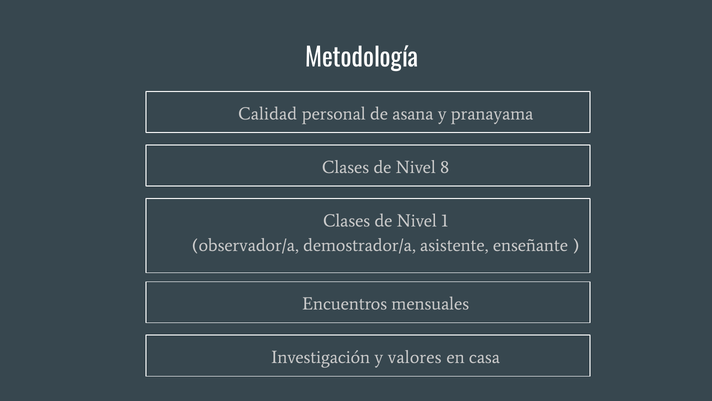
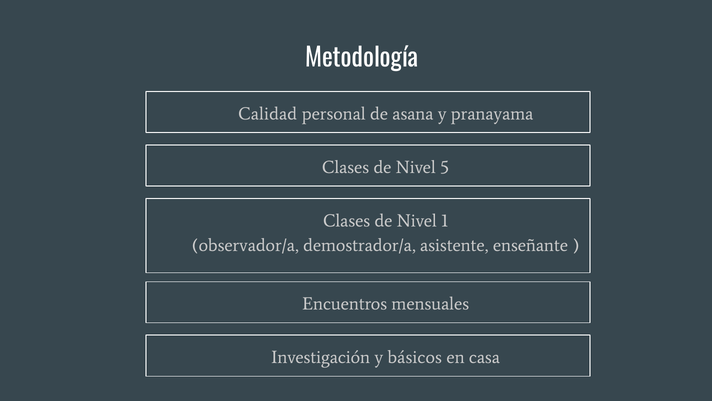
8: 8 -> 5 (445, 167)
valores: valores -> básicos (415, 357)
